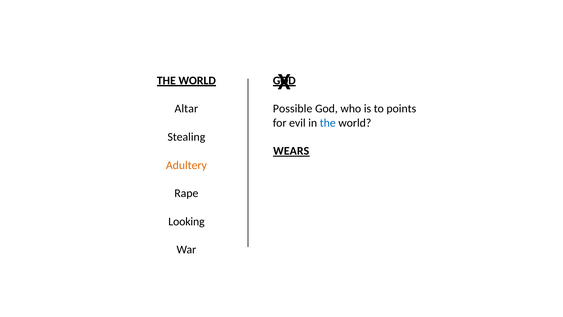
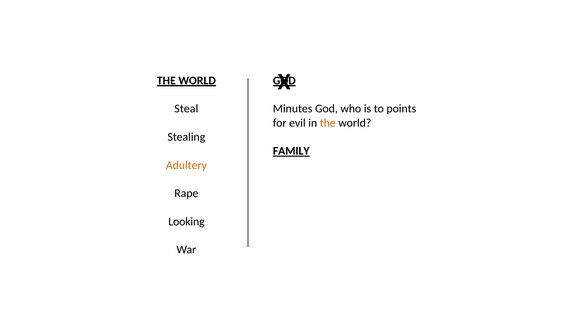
Altar: Altar -> Steal (186, 109)
Possible: Possible -> Minutes (293, 109)
the colour: blue -> orange (328, 123)
WEARS: WEARS -> FAMILY (291, 151)
